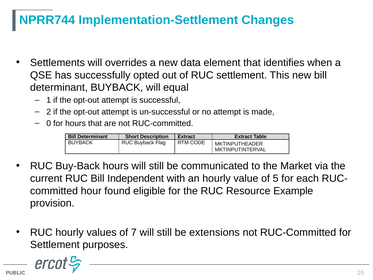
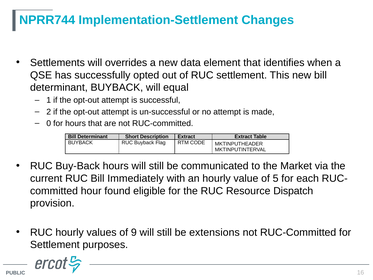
Independent: Independent -> Immediately (136, 178)
Example: Example -> Dispatch (293, 191)
7: 7 -> 9 (134, 232)
